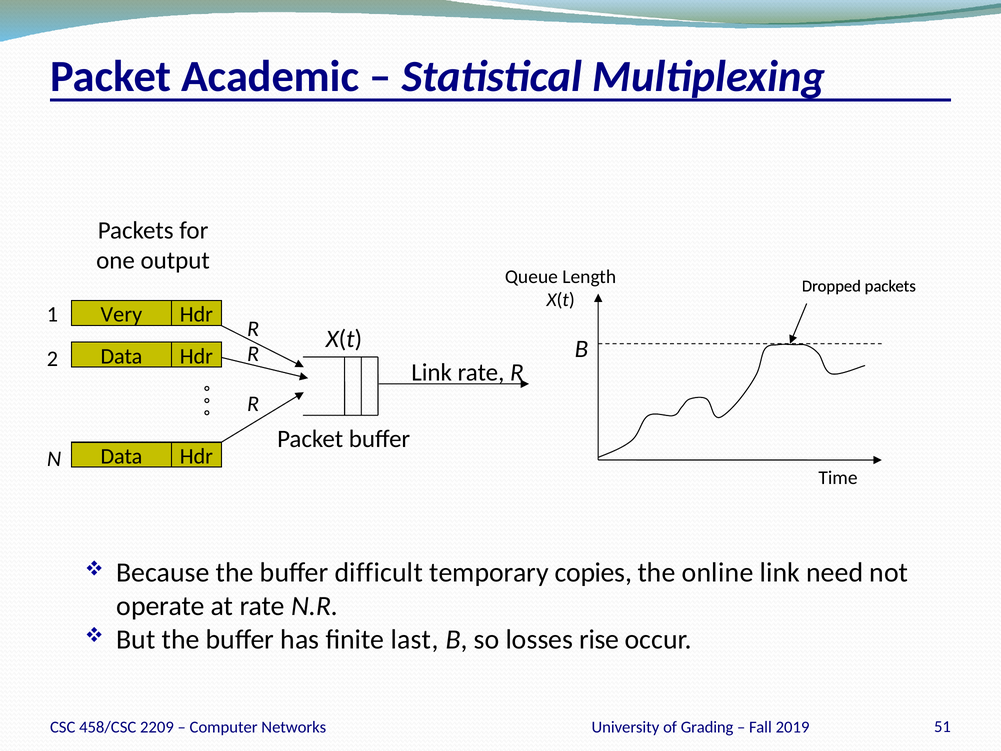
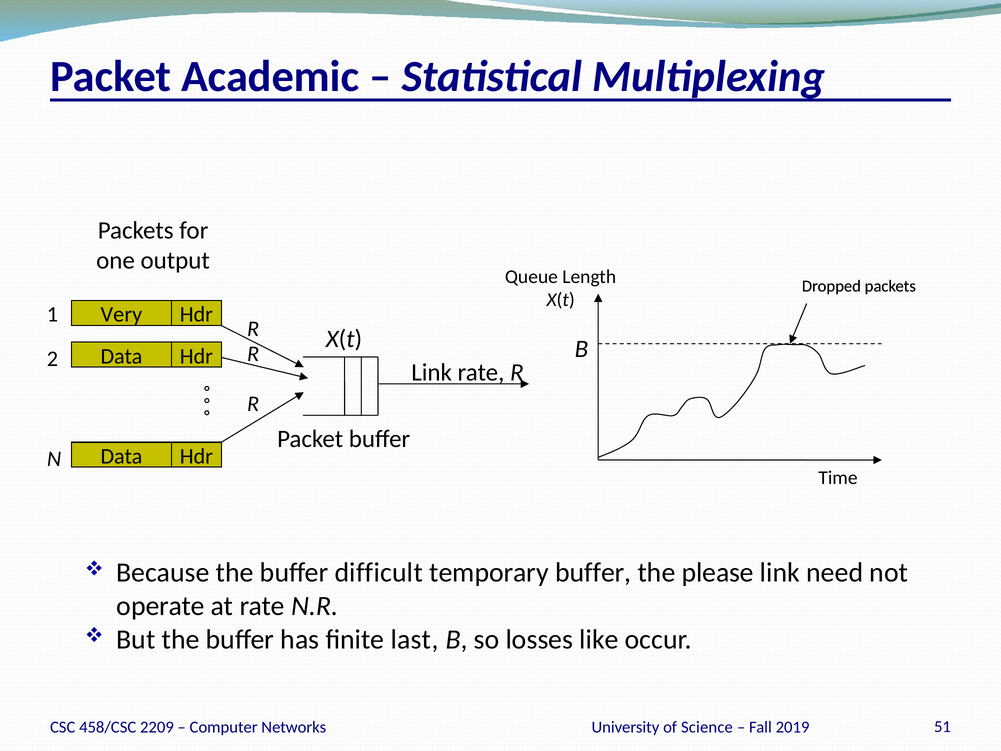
temporary copies: copies -> buffer (593, 572)
online: online -> please (718, 572)
rise: rise -> like (599, 639)
Grading: Grading -> Science (707, 727)
